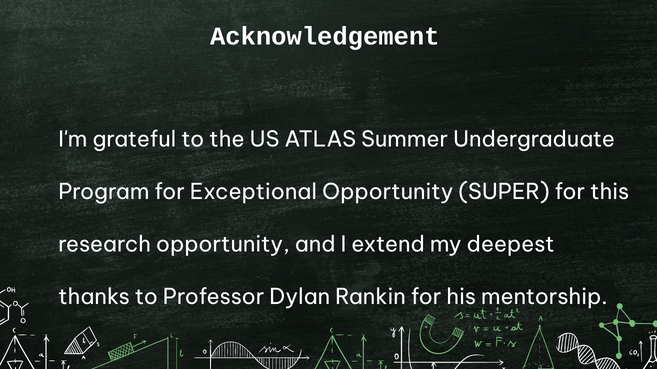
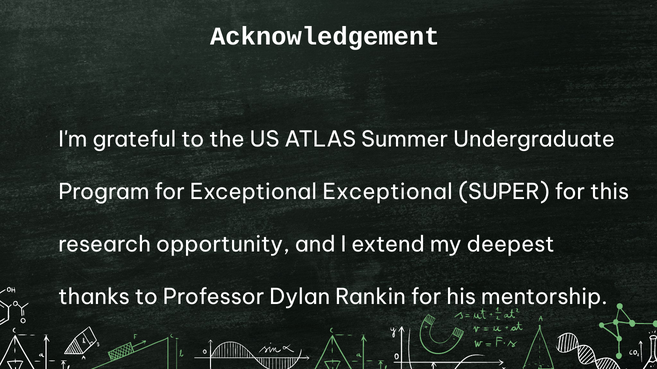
Exceptional Opportunity: Opportunity -> Exceptional (388, 192)
